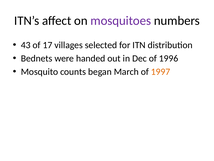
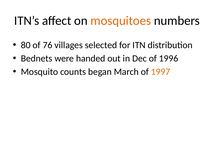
mosquitoes colour: purple -> orange (121, 21)
43: 43 -> 80 (26, 45)
17: 17 -> 76 (48, 45)
